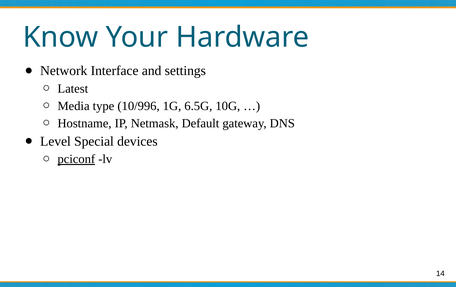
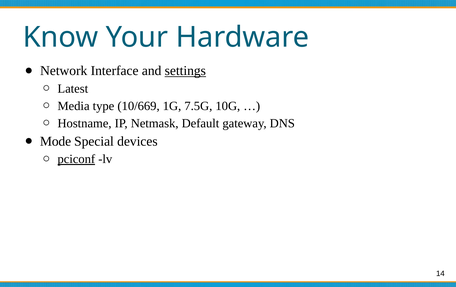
settings underline: none -> present (185, 71)
10/996: 10/996 -> 10/669 (139, 106)
6.5G: 6.5G -> 7.5G (198, 106)
Level: Level -> Mode (56, 141)
